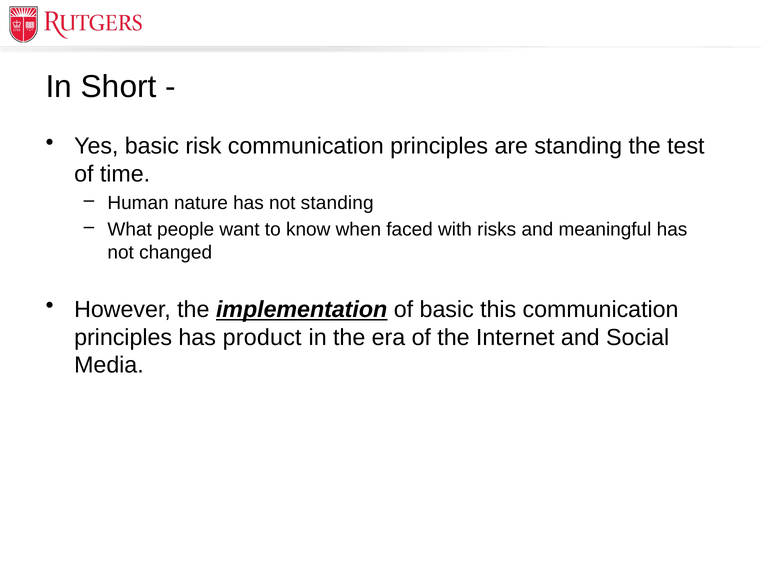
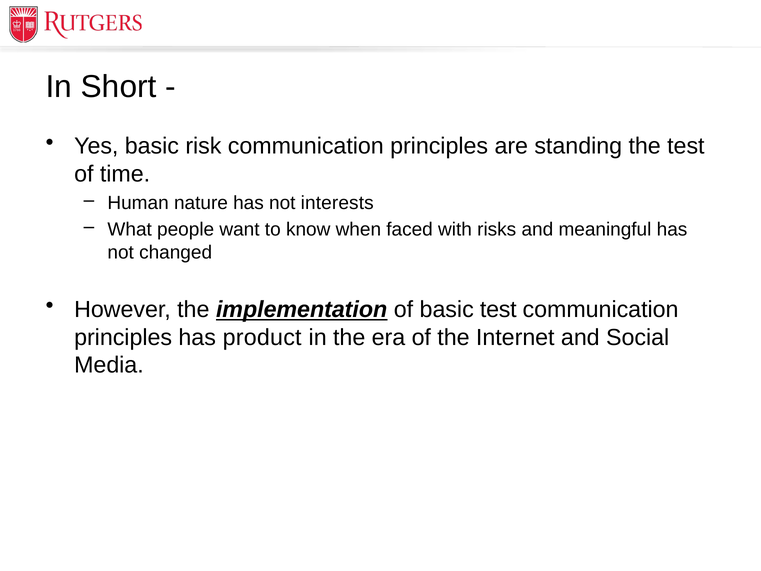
not standing: standing -> interests (337, 203)
basic this: this -> test (498, 309)
